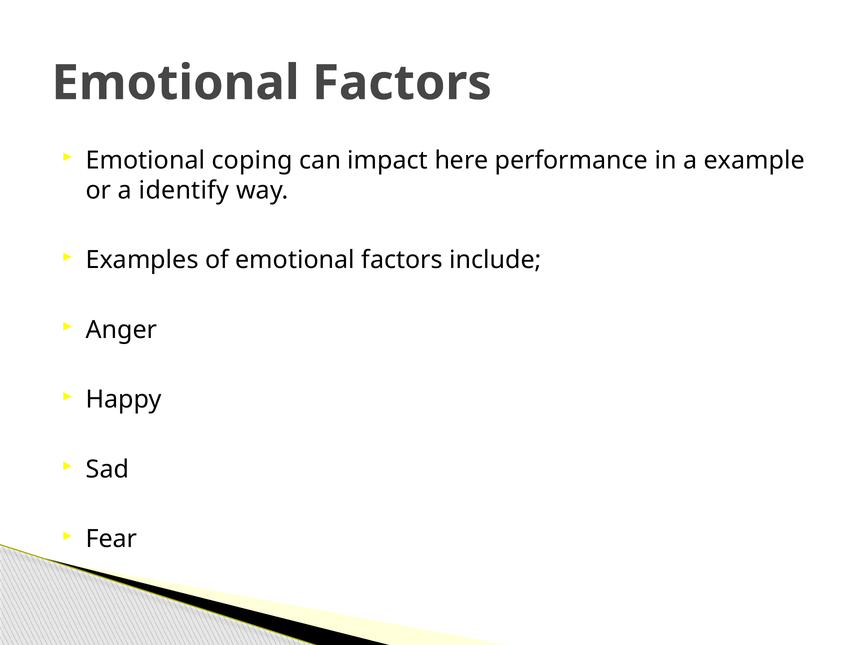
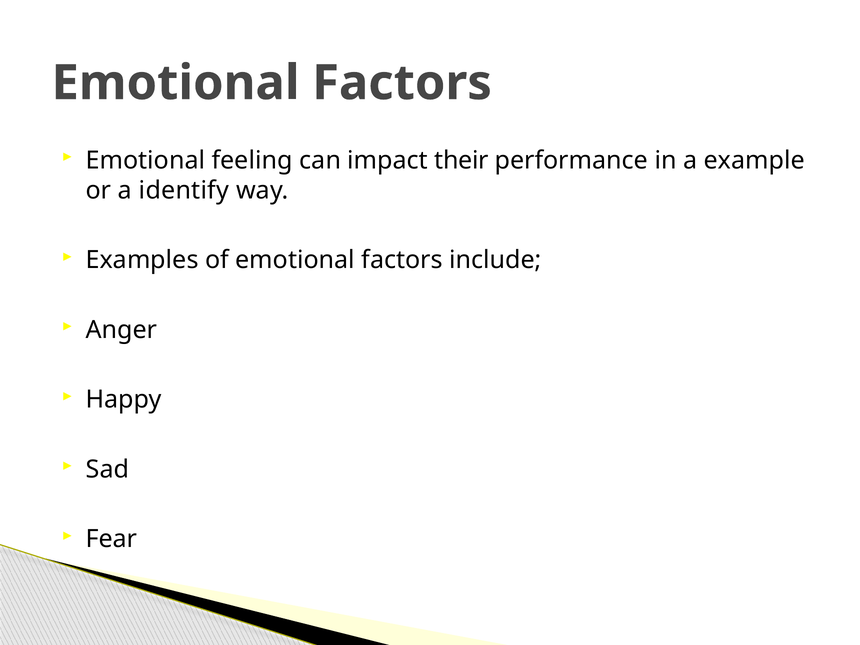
coping: coping -> feeling (252, 160)
here: here -> their (462, 160)
